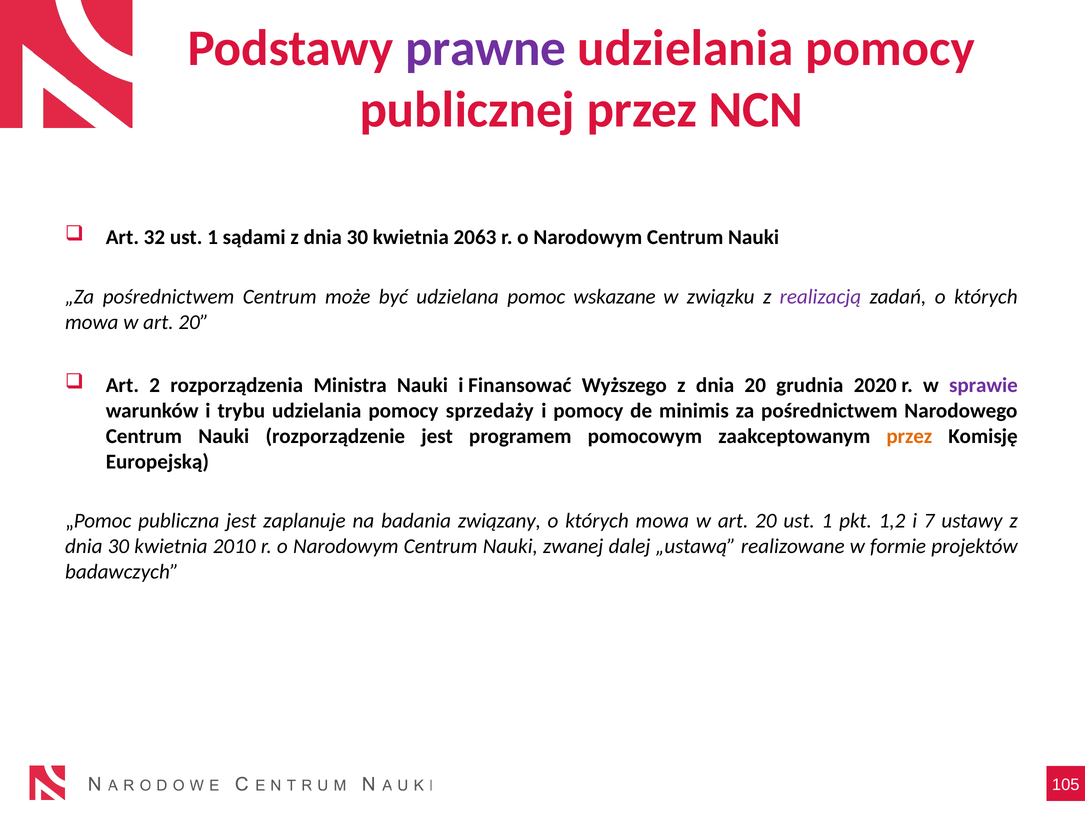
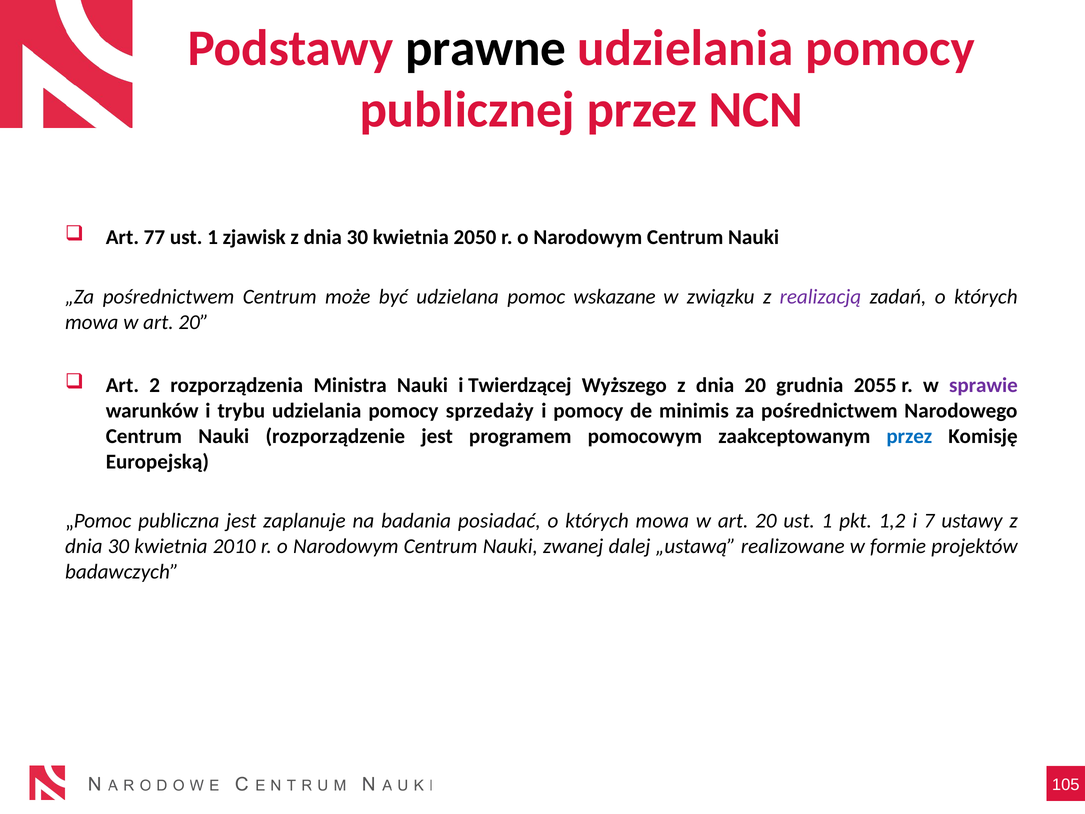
prawne colour: purple -> black (486, 48)
32: 32 -> 77 (154, 237)
sądami: sądami -> zjawisk (254, 237)
2063: 2063 -> 2050 (475, 237)
Finansować: Finansować -> Twierdzącej (520, 385)
2020: 2020 -> 2055 (875, 385)
przez colour: orange -> blue (909, 436)
związany: związany -> posiadać (499, 521)
